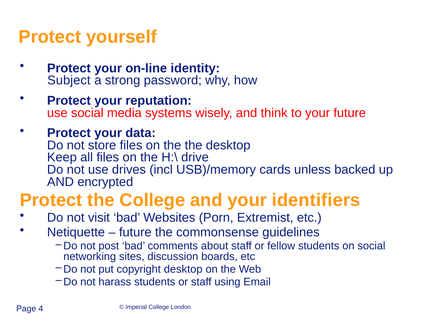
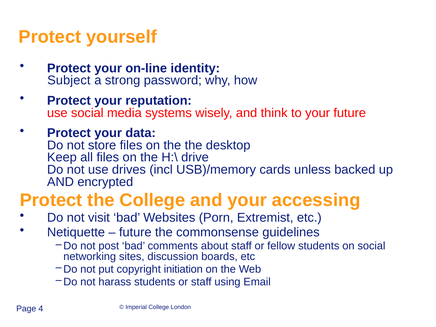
identifiers: identifiers -> accessing (316, 200)
copyright desktop: desktop -> initiation (183, 269)
